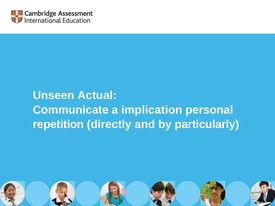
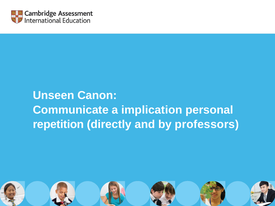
Actual: Actual -> Canon (97, 95)
particularly: particularly -> professors (207, 124)
